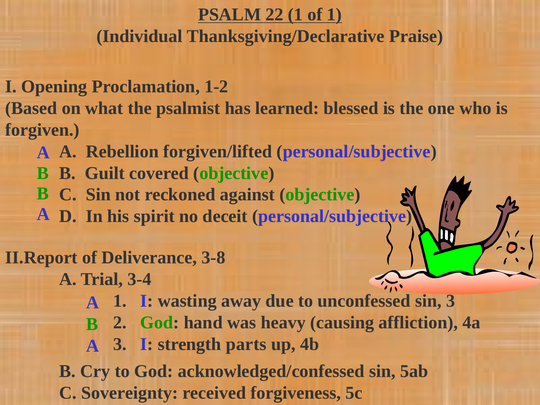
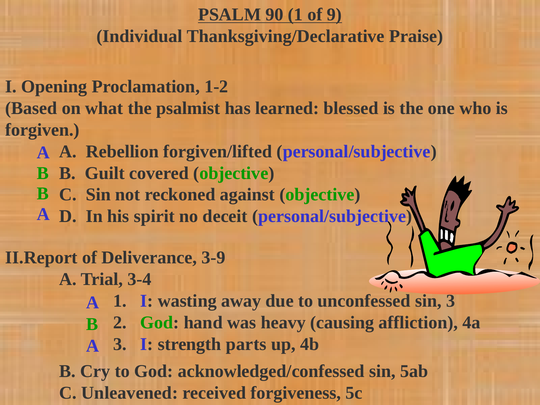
22: 22 -> 90 (275, 15)
of 1: 1 -> 9 (334, 15)
3-8: 3-8 -> 3-9 (213, 258)
Sovereignty: Sovereignty -> Unleavened (130, 393)
